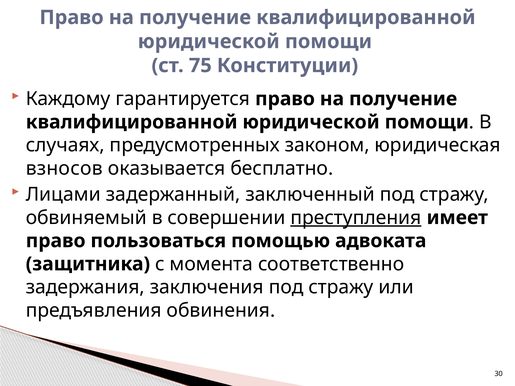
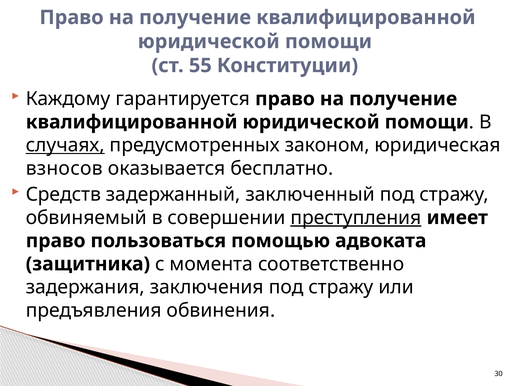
75: 75 -> 55 (200, 66)
случаях underline: none -> present (65, 145)
Лицами: Лицами -> Средств (63, 195)
